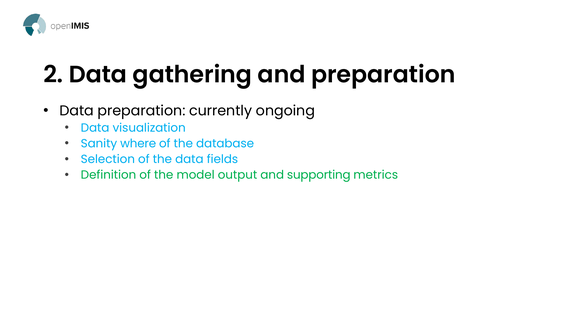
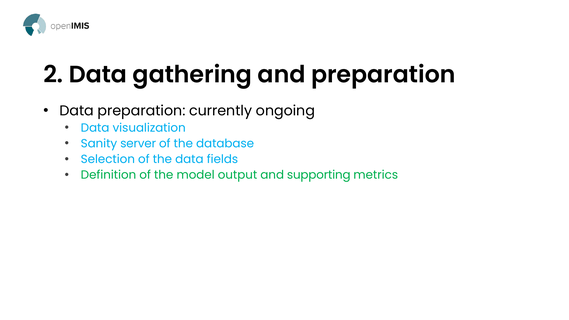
where: where -> server (138, 144)
